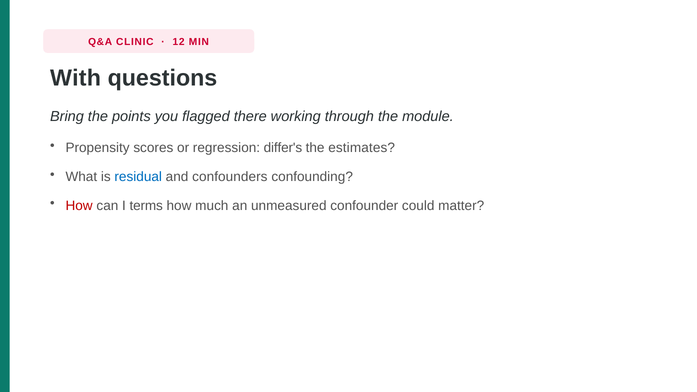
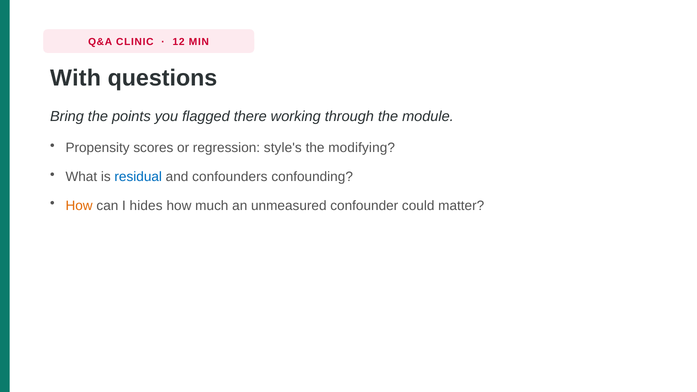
differ's: differ's -> style's (283, 148)
estimates: estimates -> modifying (362, 148)
How colour: red -> orange (79, 206)
terms: terms -> hides (146, 206)
